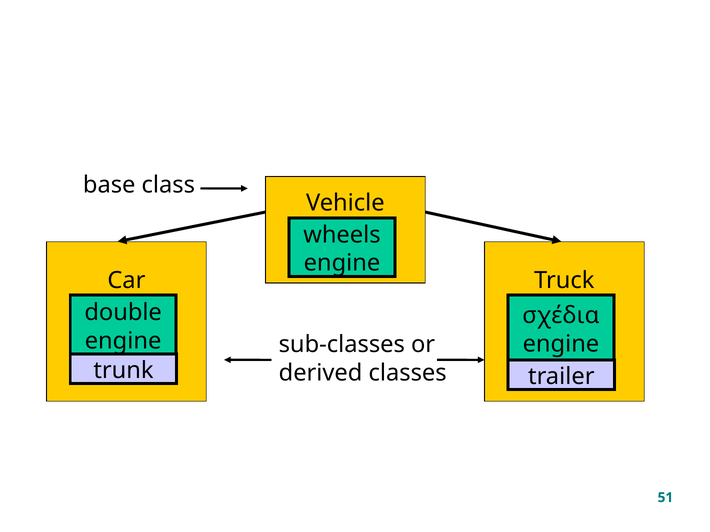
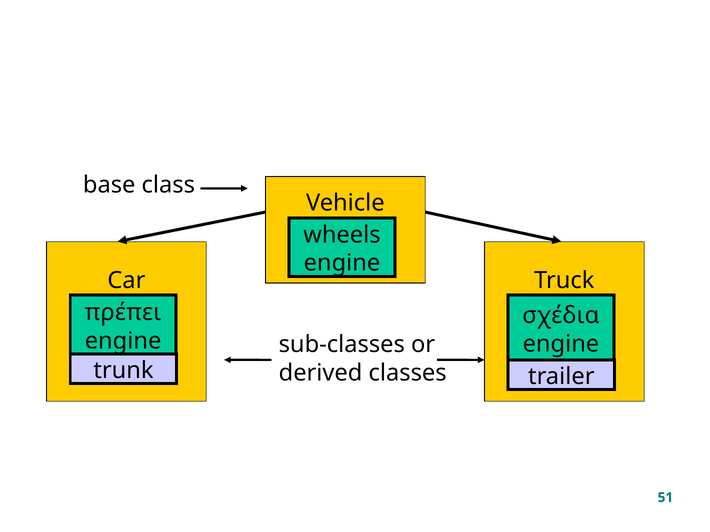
double: double -> πρέπει (123, 313)
